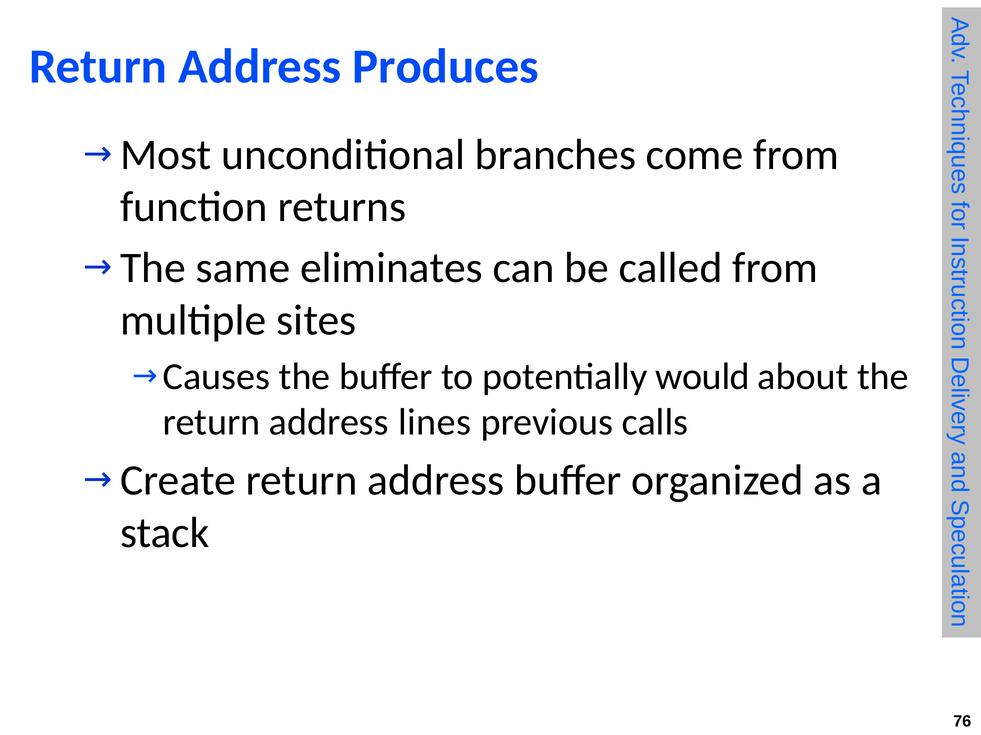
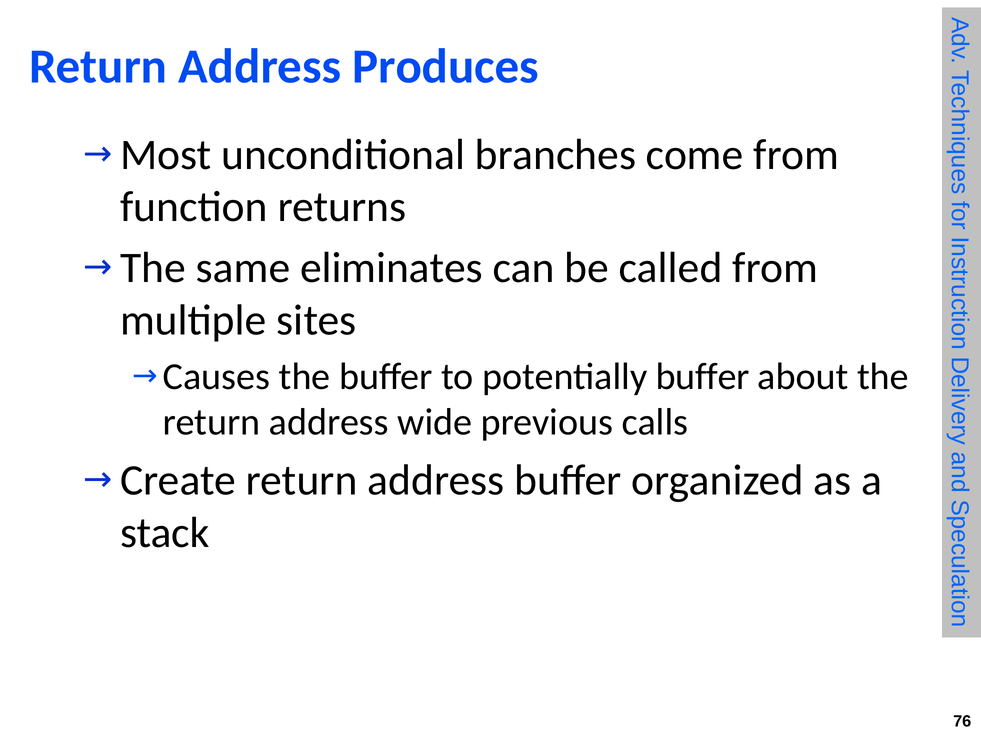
potentially would: would -> buffer (703, 377)
lines: lines -> wide (435, 423)
